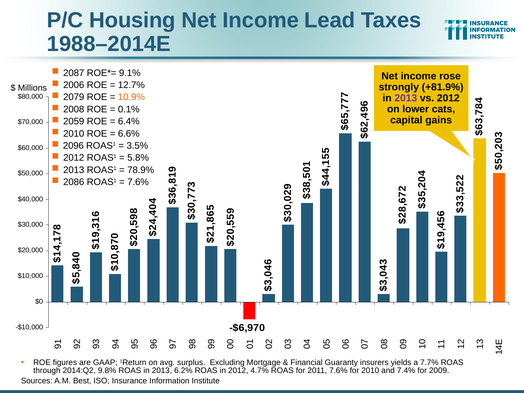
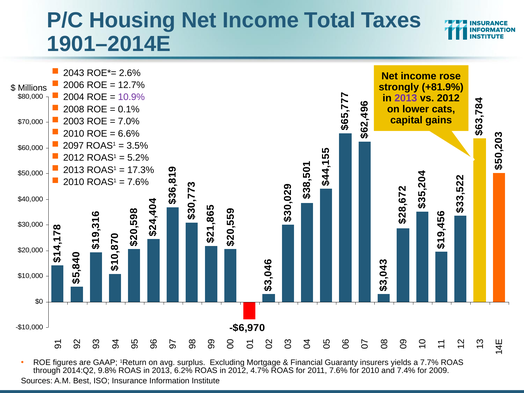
Lead: Lead -> Total (330, 20)
1988–2014E: 1988–2014E -> 1901–2014E (109, 44)
2087: 2087 -> 2043 (74, 73)
9.1%: 9.1% -> 2.6% (130, 73)
2079: 2079 -> 2004 (74, 97)
10.9% colour: orange -> purple (131, 97)
2059: 2059 -> 2003 (74, 121)
6.4%: 6.4% -> 7.0% (129, 121)
2096: 2096 -> 2097 (73, 146)
5.8%: 5.8% -> 5.2% (138, 158)
78.9%: 78.9% -> 17.3% (141, 170)
2086: 2086 -> 2010 (74, 182)
